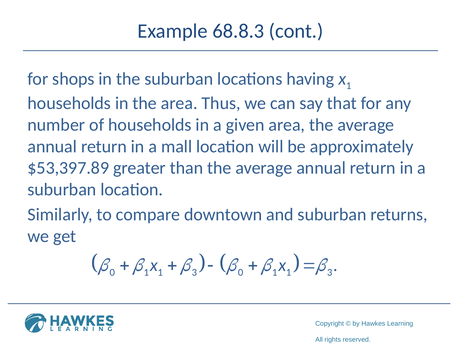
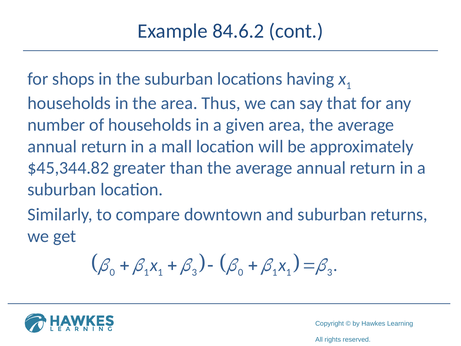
68.8.3: 68.8.3 -> 84.6.2 (238, 31)
$53,397.89: $53,397.89 -> $45,344.82 (68, 168)
